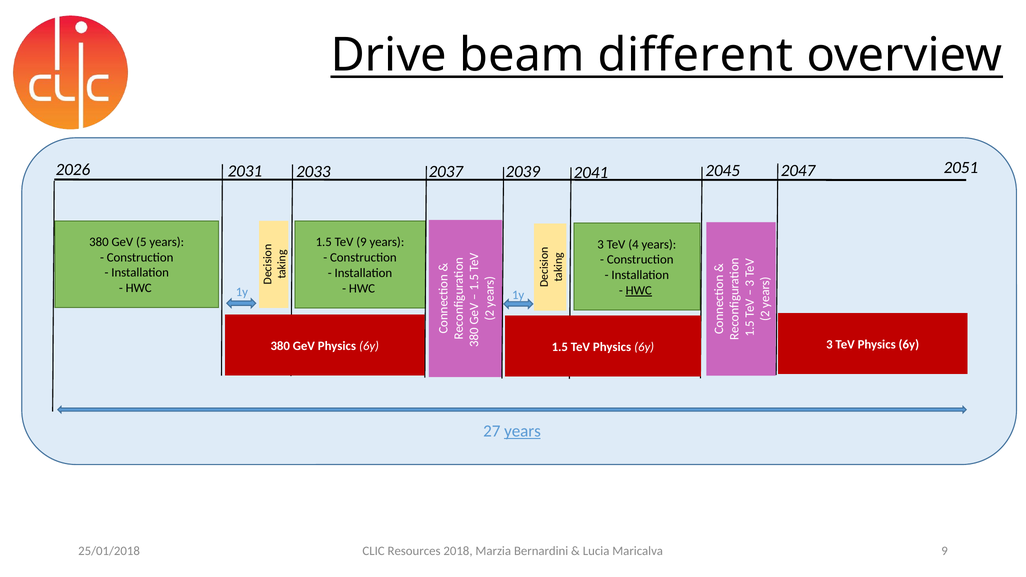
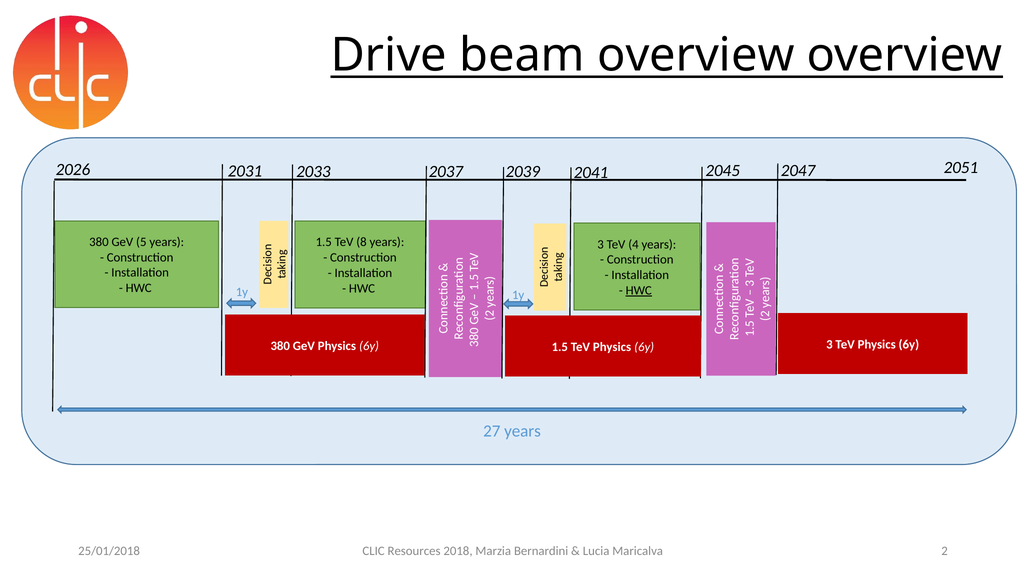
beam different: different -> overview (696, 55)
TeV 9: 9 -> 8 (362, 242)
years underline: present -> none (523, 431)
Maricalva 9: 9 -> 2 (945, 551)
